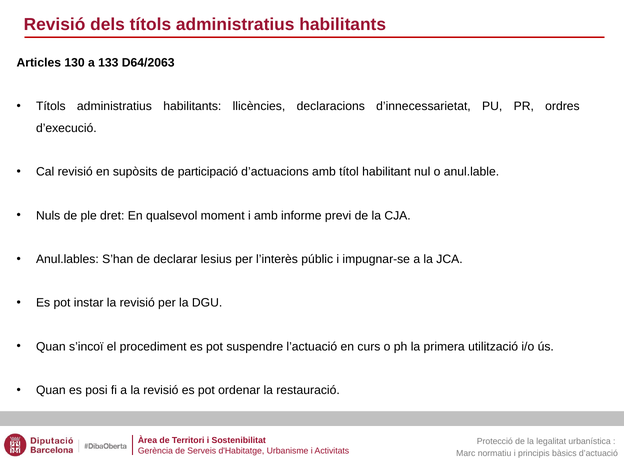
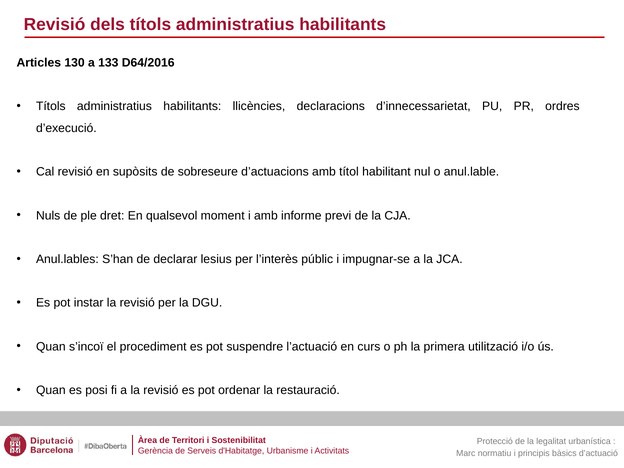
D64/2063: D64/2063 -> D64/2016 (148, 63)
participació: participació -> sobreseure (208, 172)
